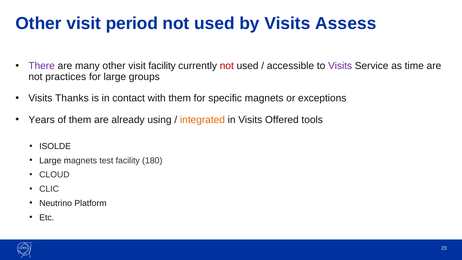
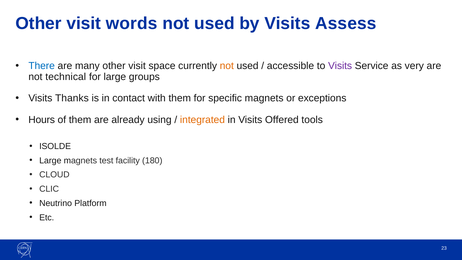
period: period -> words (132, 23)
There colour: purple -> blue (42, 66)
visit facility: facility -> space (162, 66)
not colour: red -> orange (227, 66)
time: time -> very (414, 66)
practices: practices -> technical (66, 77)
Years: Years -> Hours (42, 120)
